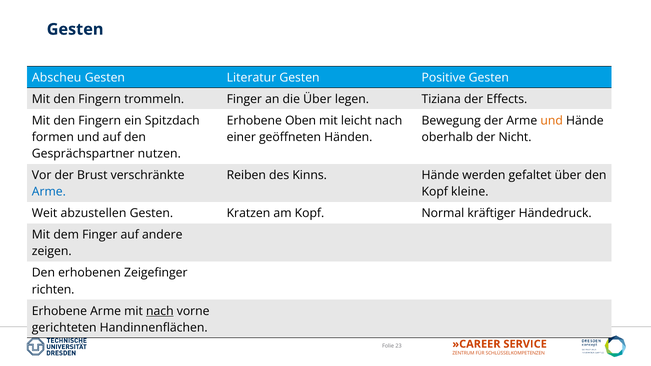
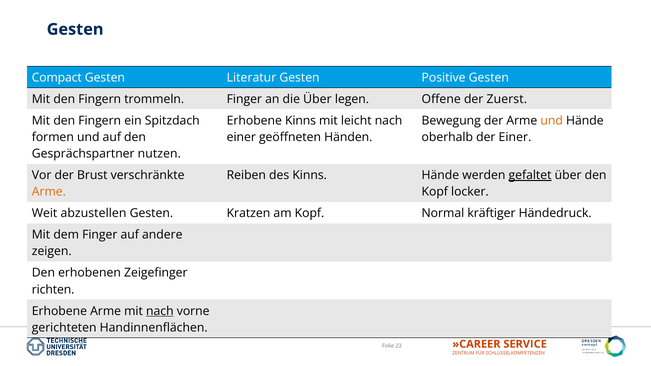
Abscheu: Abscheu -> Compact (57, 78)
Tiziana: Tiziana -> Offene (441, 99)
Effects: Effects -> Zuerst (507, 99)
Erhobene Oben: Oben -> Kinns (301, 121)
der Nicht: Nicht -> Einer (515, 137)
gefaltet underline: none -> present (530, 175)
Arme colour: blue -> orange (49, 192)
kleine: kleine -> locker (470, 192)
